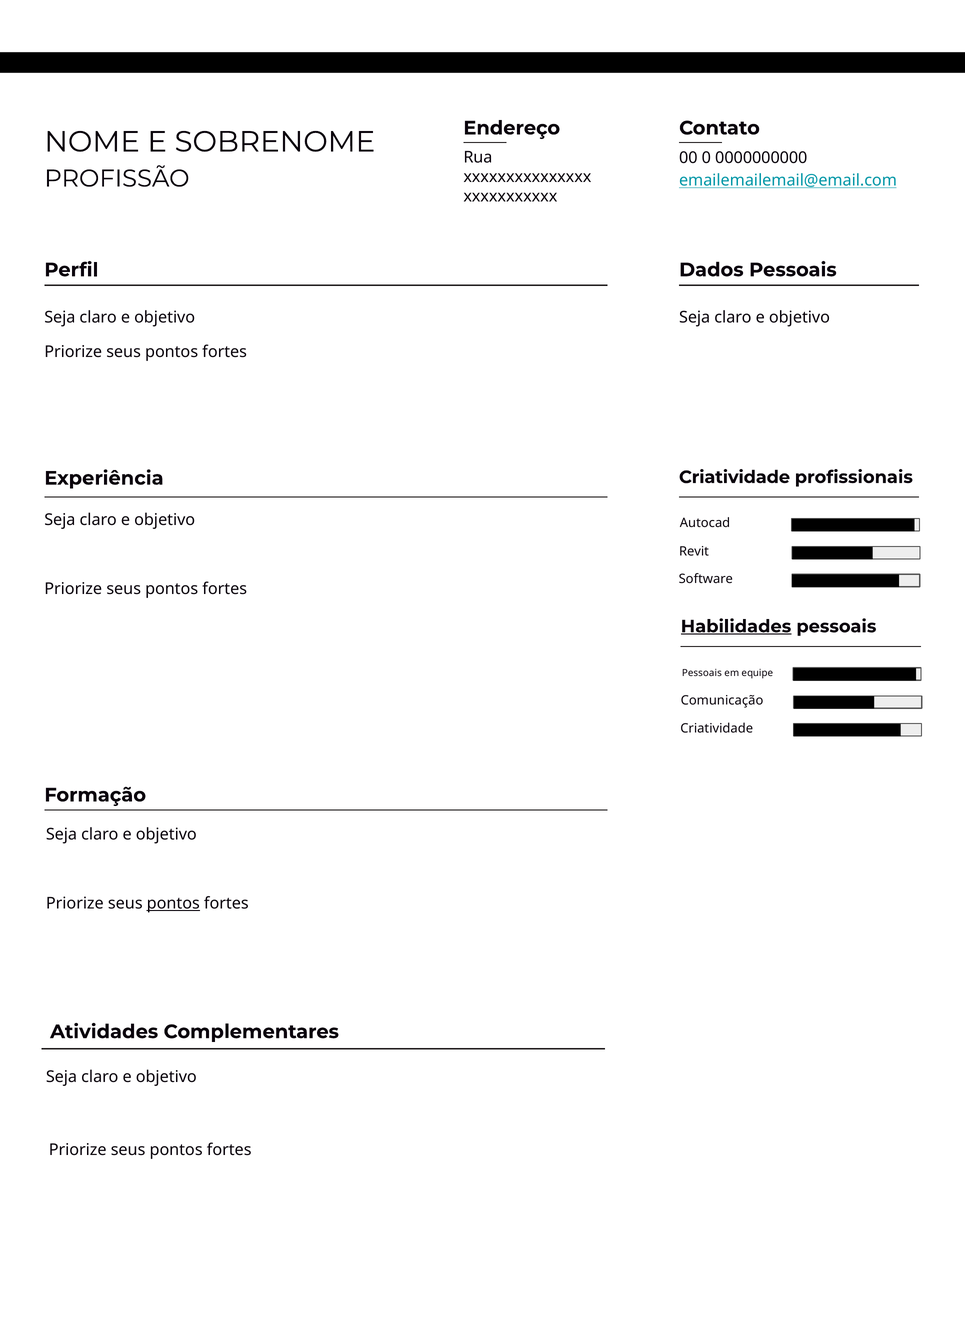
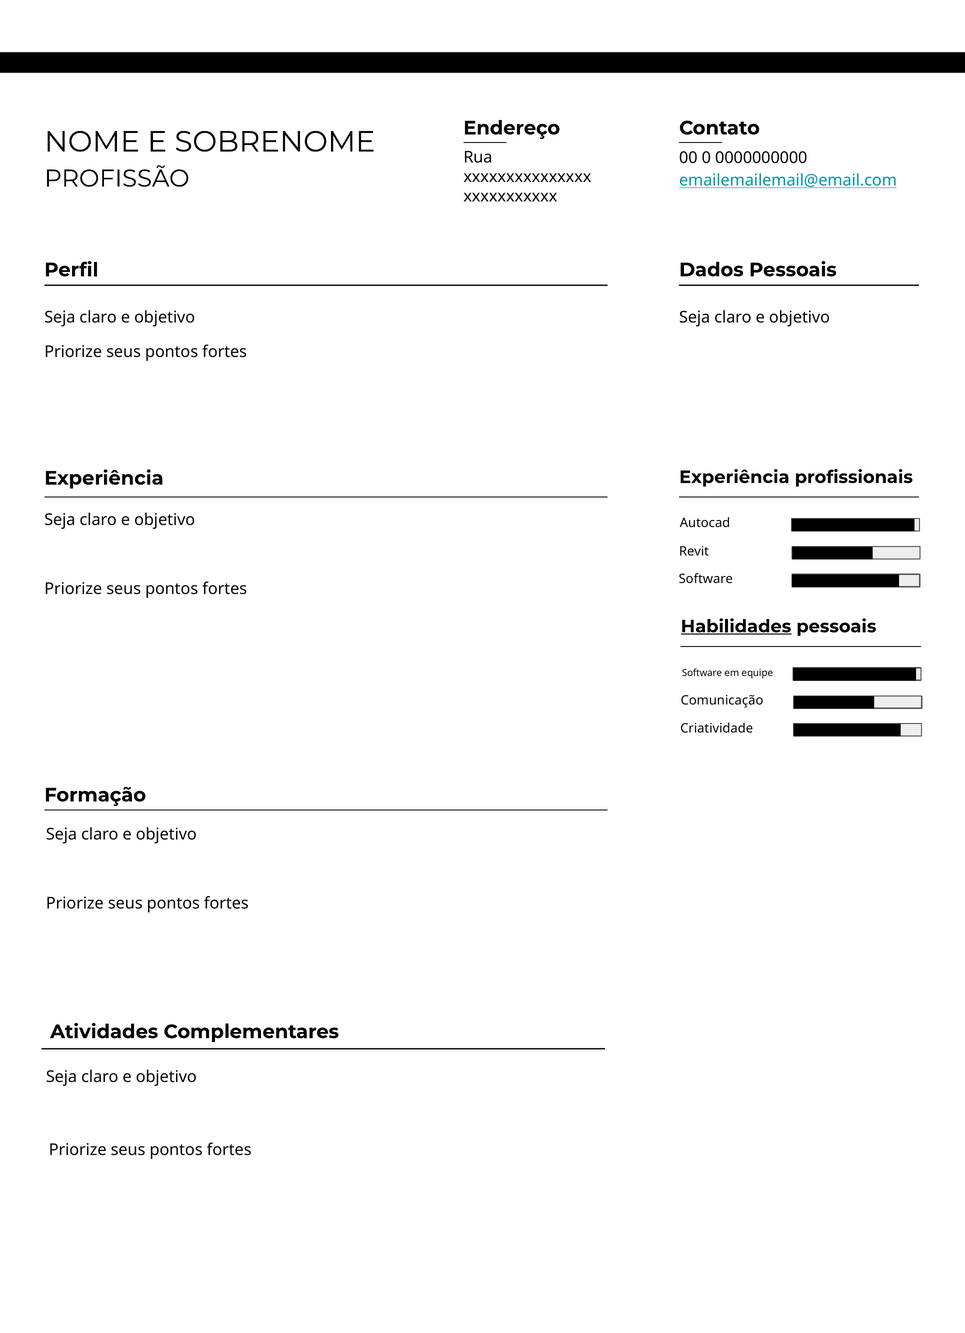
Criatividade: Criatividade -> Experiência (734, 477)
Pessoais: Pessoais -> Software (702, 673)
pontos underline: present -> none (173, 903)
